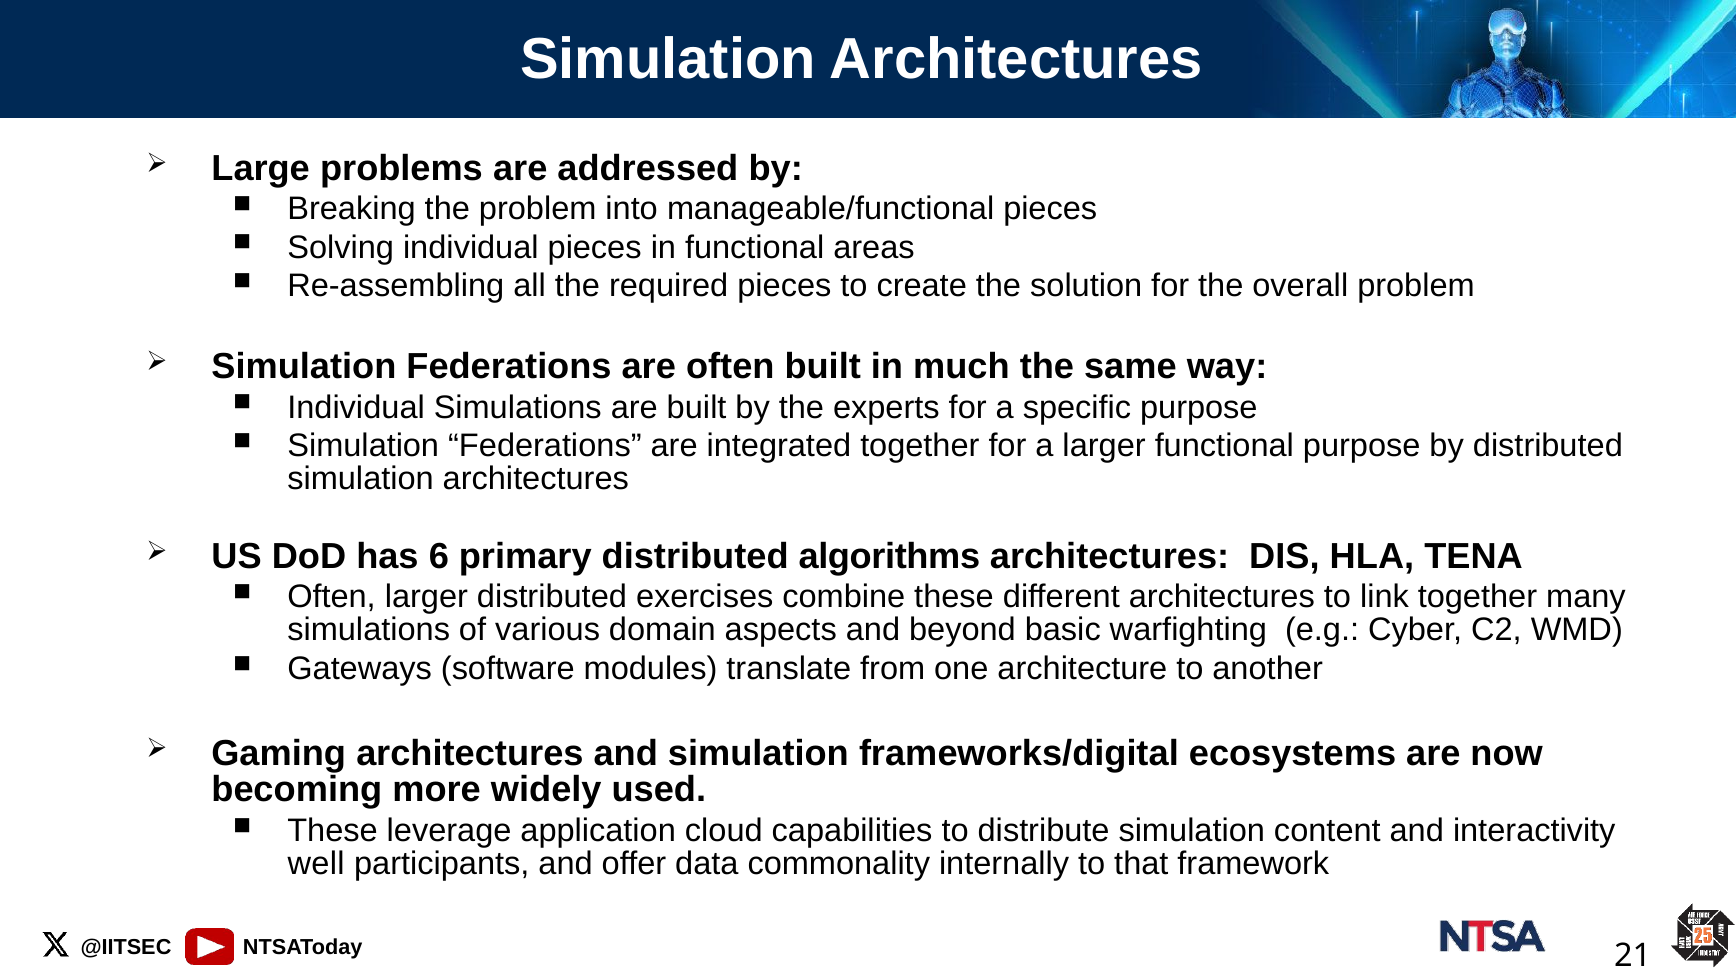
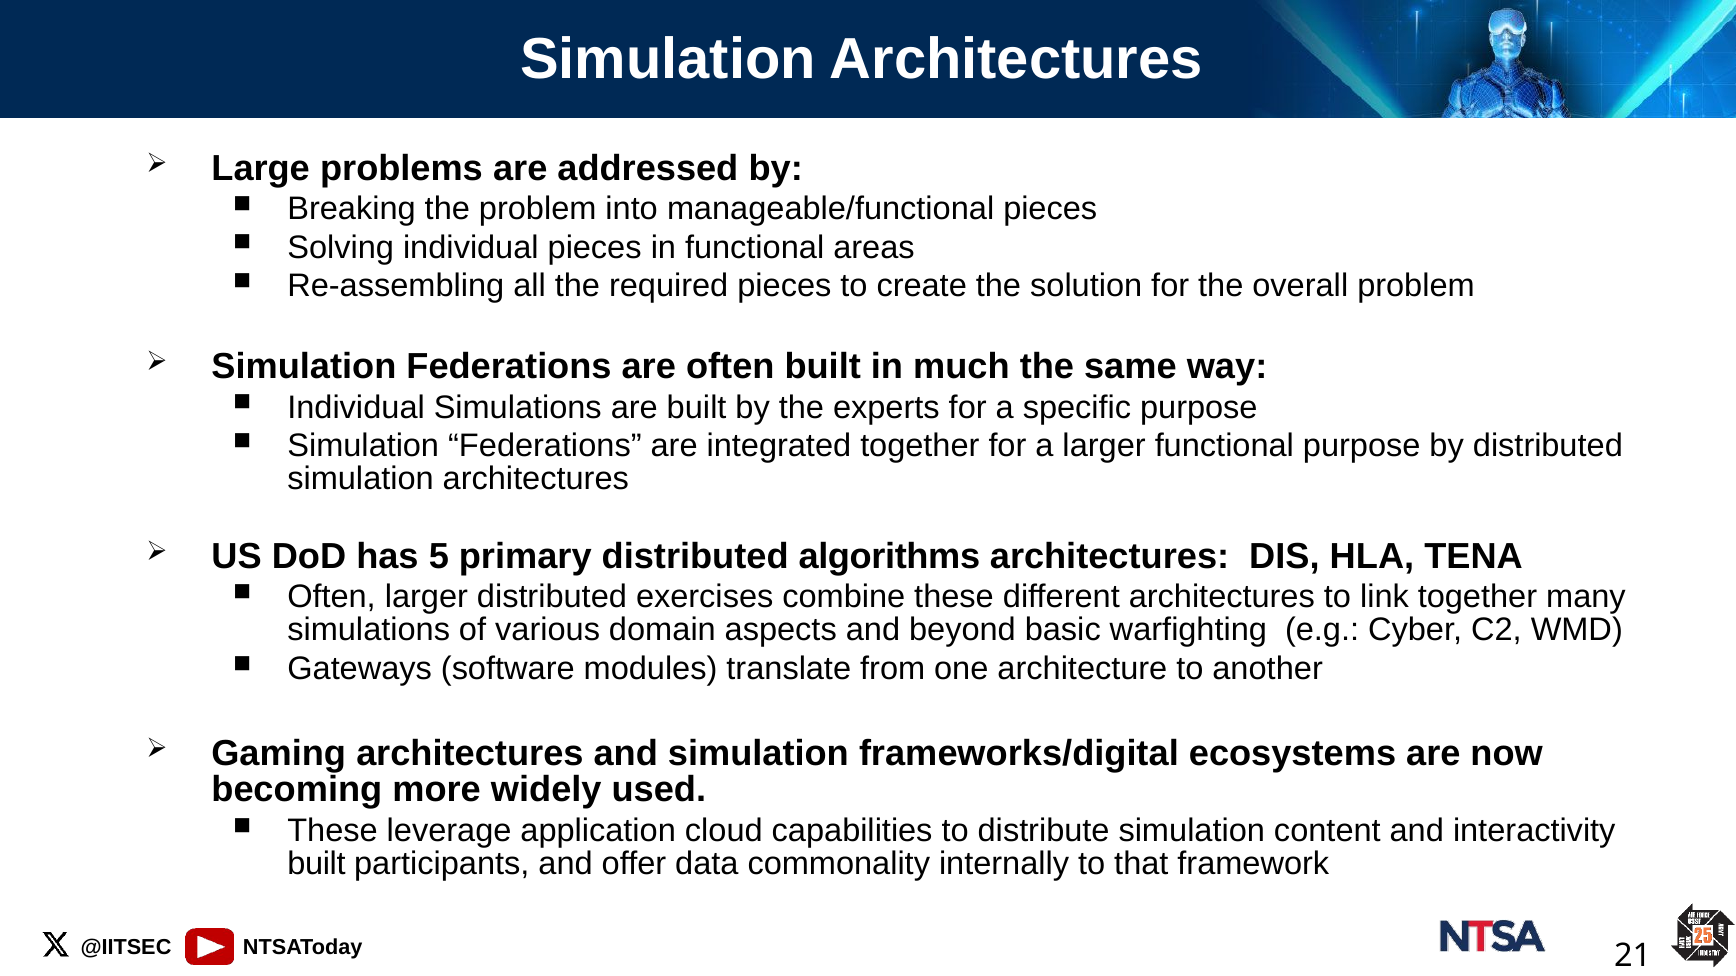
6: 6 -> 5 (439, 557)
well: well -> built (316, 864)
